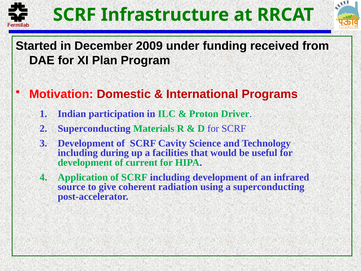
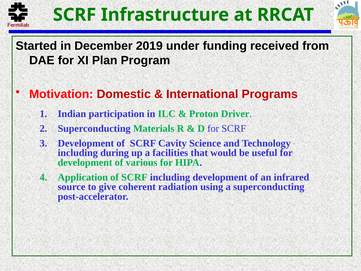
2009: 2009 -> 2019 (149, 46)
current: current -> various (142, 162)
